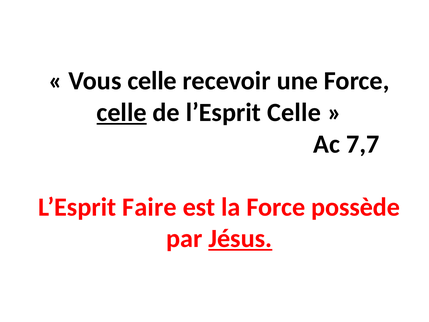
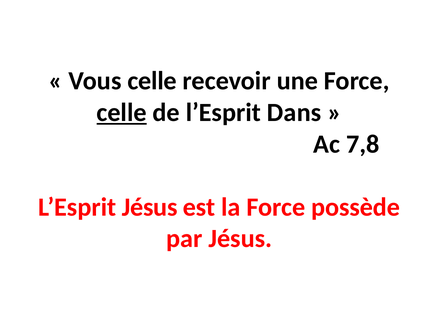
l’Esprit Celle: Celle -> Dans (294, 112)
7,7: 7,7 -> 7,8 (363, 144)
L’Esprit Faire: Faire -> Jésus (150, 207)
Jésus underline: present -> none (240, 238)
